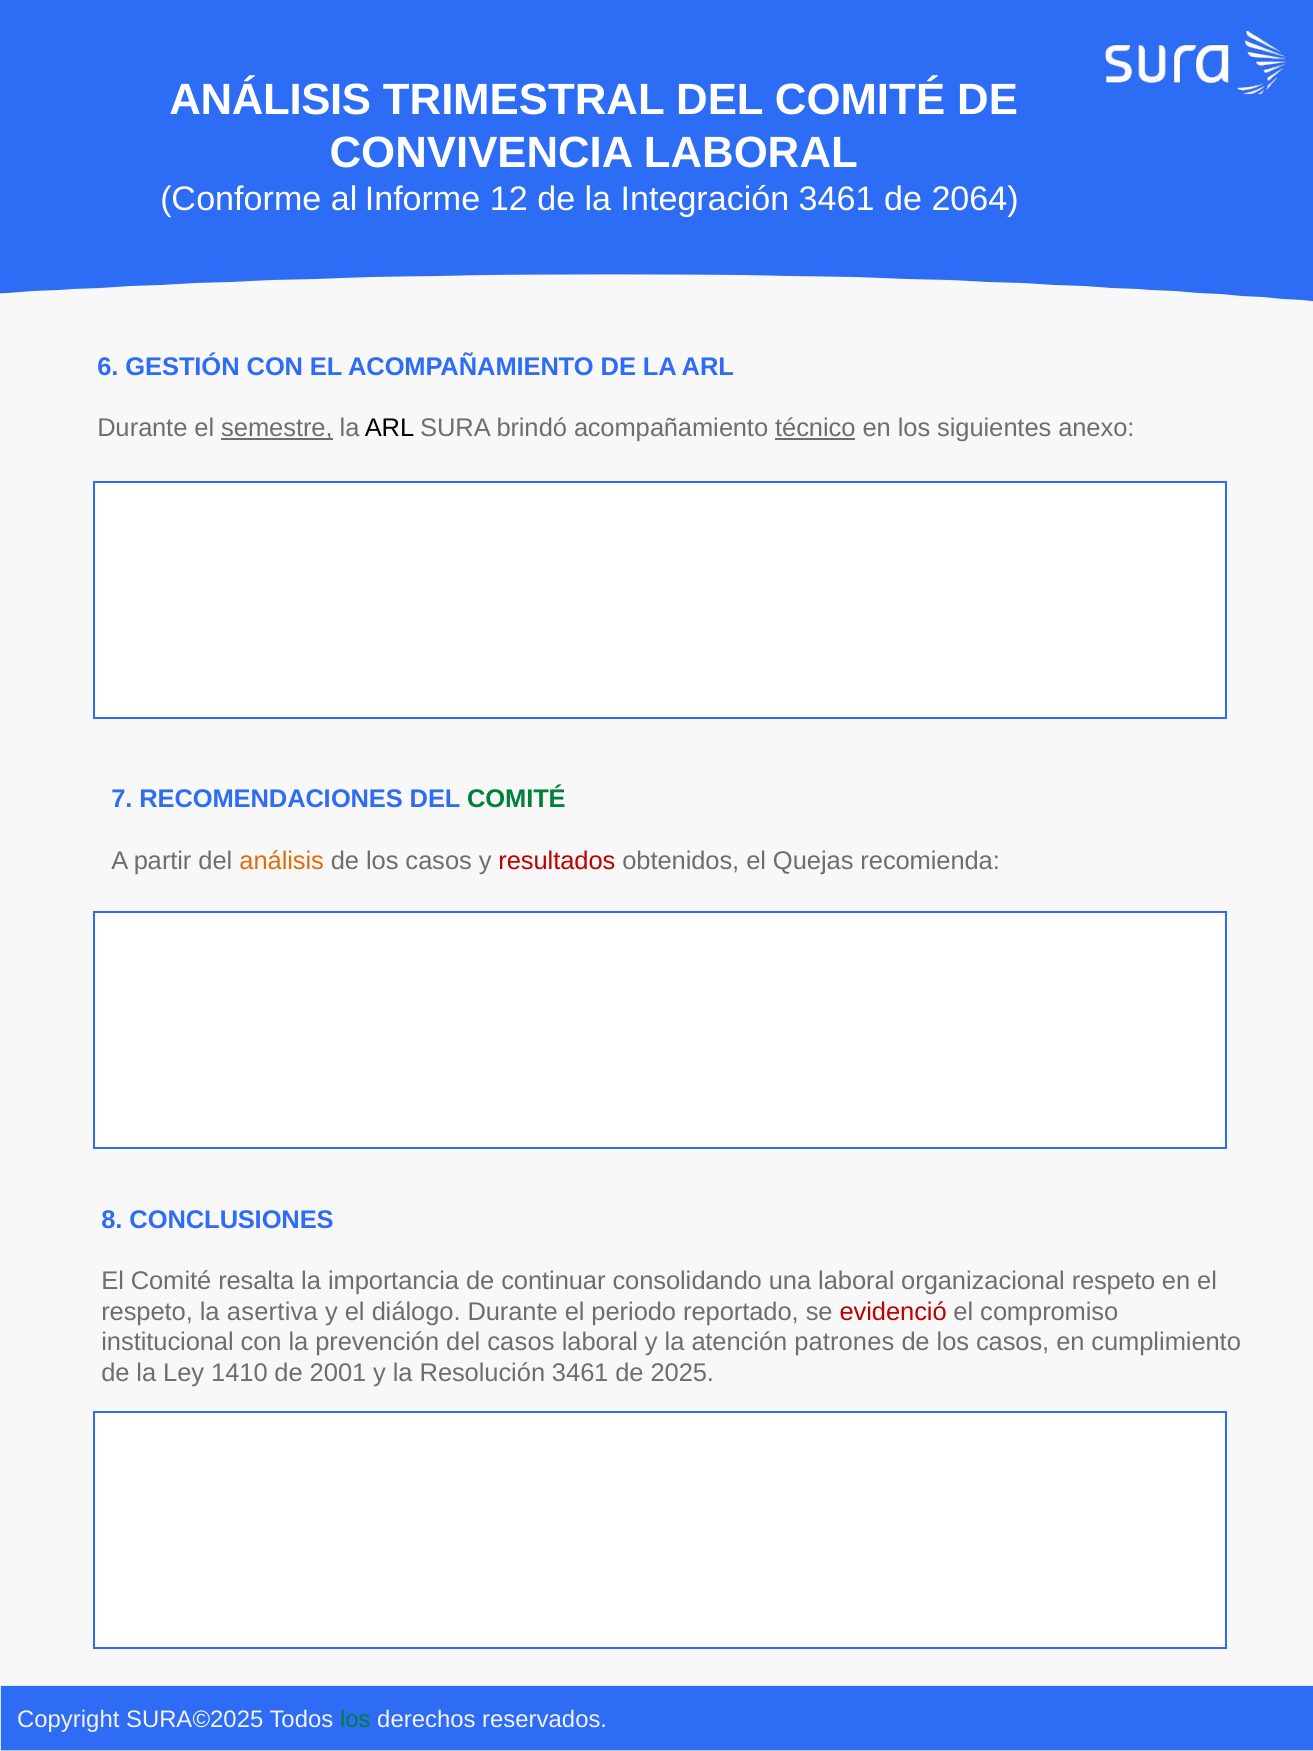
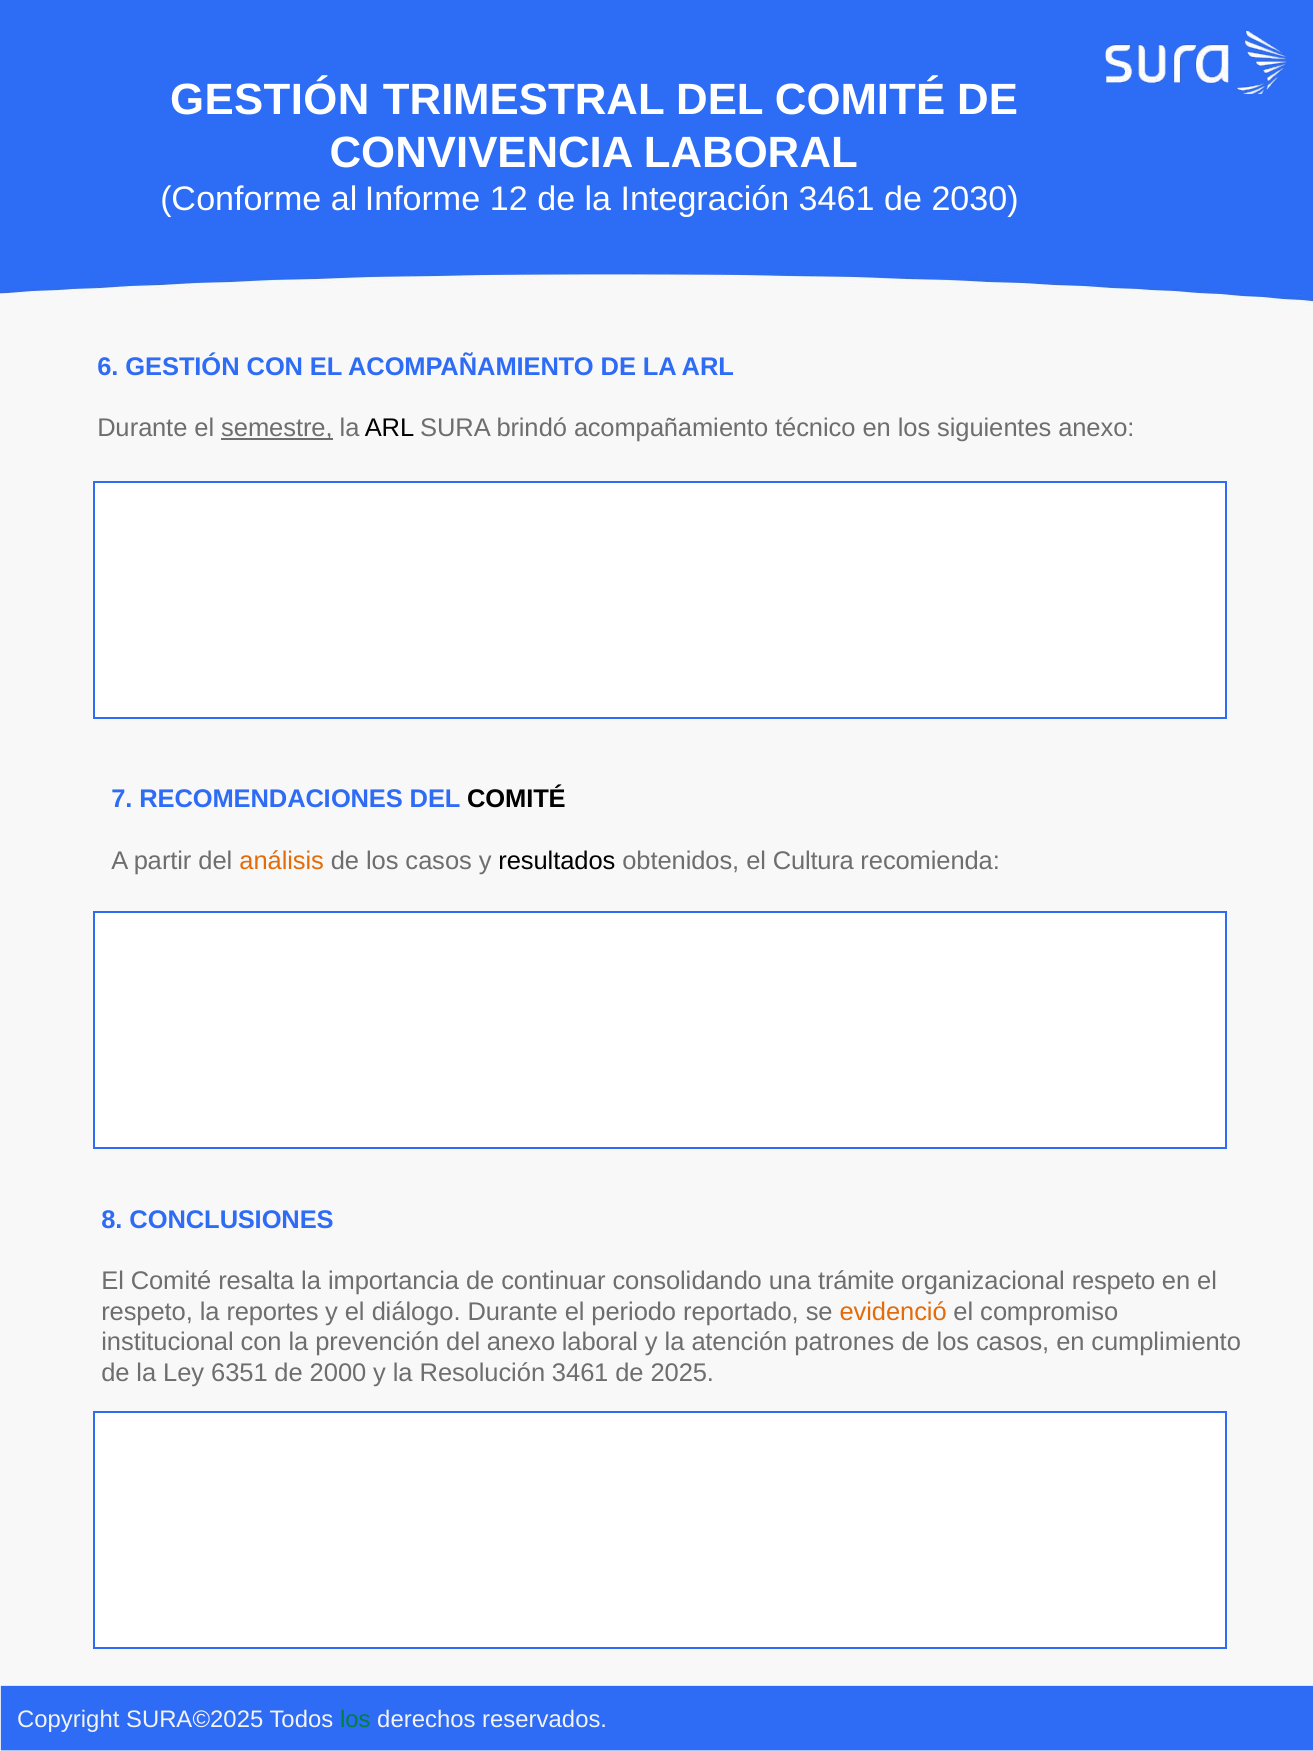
ANÁLISIS: ANÁLISIS -> GESTIÓN (270, 100)
2064: 2064 -> 2030 (975, 199)
técnico underline: present -> none (815, 428)
COMITÉ colour: green -> black (516, 799)
resultados colour: red -> black (557, 861)
Quejas: Quejas -> Cultura (813, 861)
una laboral: laboral -> trámite (856, 1281)
asertiva: asertiva -> reportes (273, 1311)
evidenció colour: red -> orange (893, 1311)
del casos: casos -> anexo (521, 1342)
1410: 1410 -> 6351 (239, 1373)
2001: 2001 -> 2000 (338, 1373)
